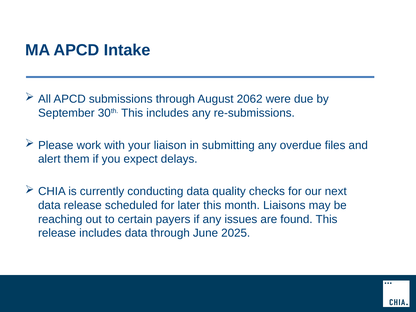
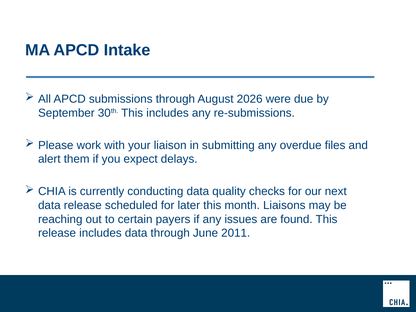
2062: 2062 -> 2026 (250, 99)
2025: 2025 -> 2011 (236, 233)
